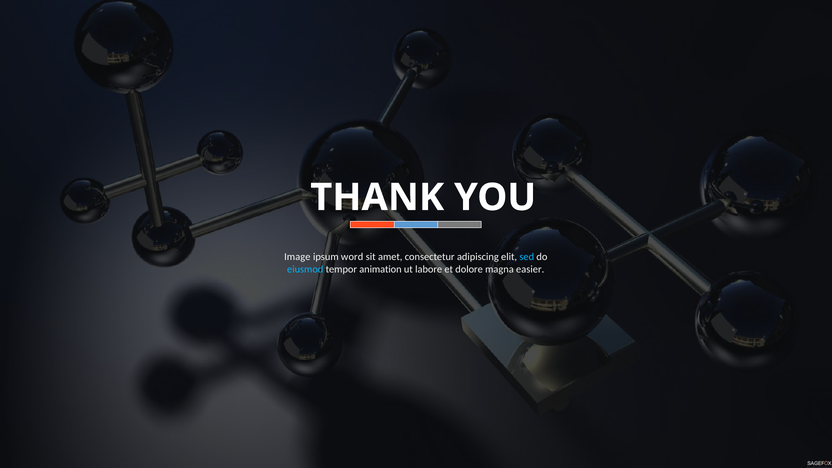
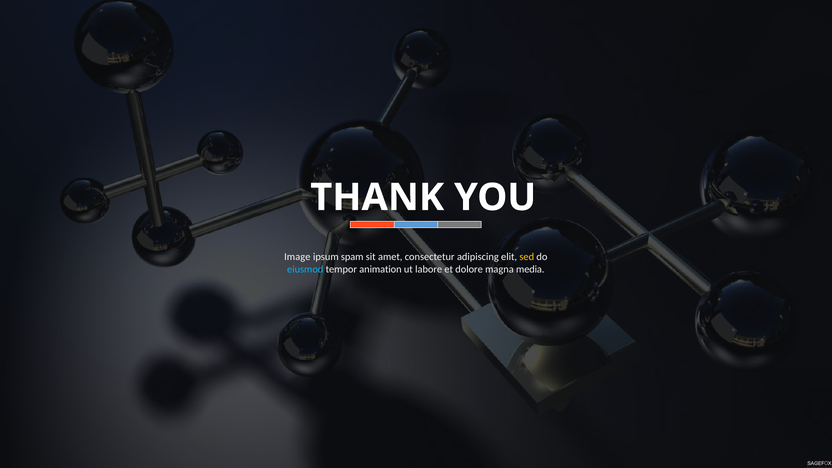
word: word -> spam (352, 257)
sed colour: light blue -> yellow (527, 257)
easier: easier -> media (530, 269)
